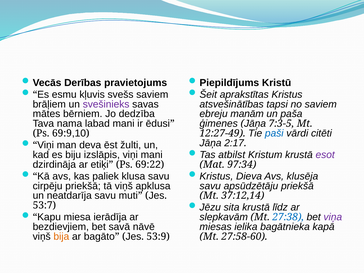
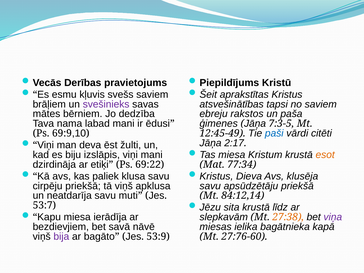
manām: manām -> rakstos (247, 114)
12:27-49: 12:27-49 -> 12:45-49 (223, 133)
atbilst: atbilst -> miesa (232, 155)
esot colour: purple -> orange (325, 155)
97:34: 97:34 -> 77:34 (242, 164)
37:12,14: 37:12,14 -> 84:12,14 (243, 196)
27:38 colour: blue -> orange (288, 217)
bija colour: orange -> purple (61, 237)
27:58-60: 27:58-60 -> 27:76-60 (244, 237)
